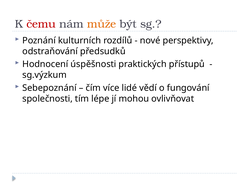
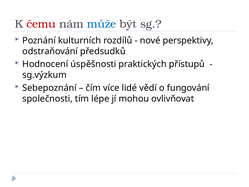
může colour: orange -> blue (102, 24)
